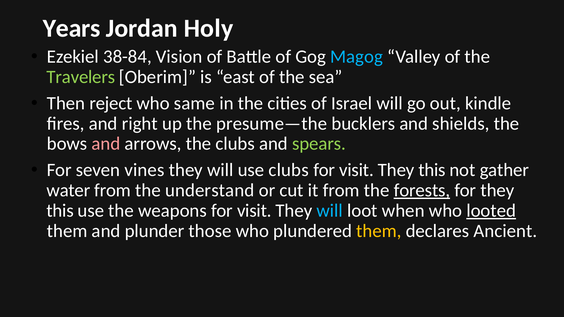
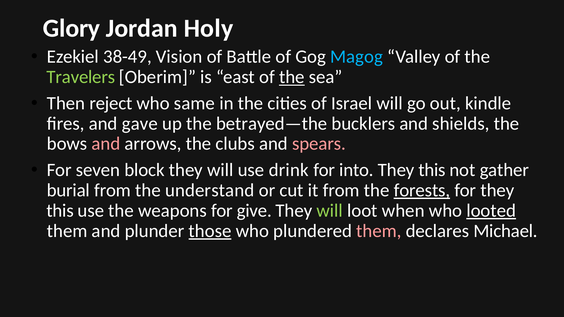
Years: Years -> Glory (72, 28)
38-84: 38-84 -> 38-49 (127, 57)
the underline: none -> present (292, 77)
right: right -> gave (140, 124)
presume—the: presume—the -> betrayed—the (272, 124)
spears colour: light green -> pink (319, 144)
vines: vines -> block (145, 170)
use clubs: clubs -> drink (289, 170)
visit: visit -> into (356, 170)
water: water -> burial (68, 190)
weapons for visit: visit -> give (254, 211)
will colour: light blue -> light green (330, 211)
those underline: none -> present (210, 231)
them colour: yellow -> pink (379, 231)
Ancient: Ancient -> Michael (506, 231)
